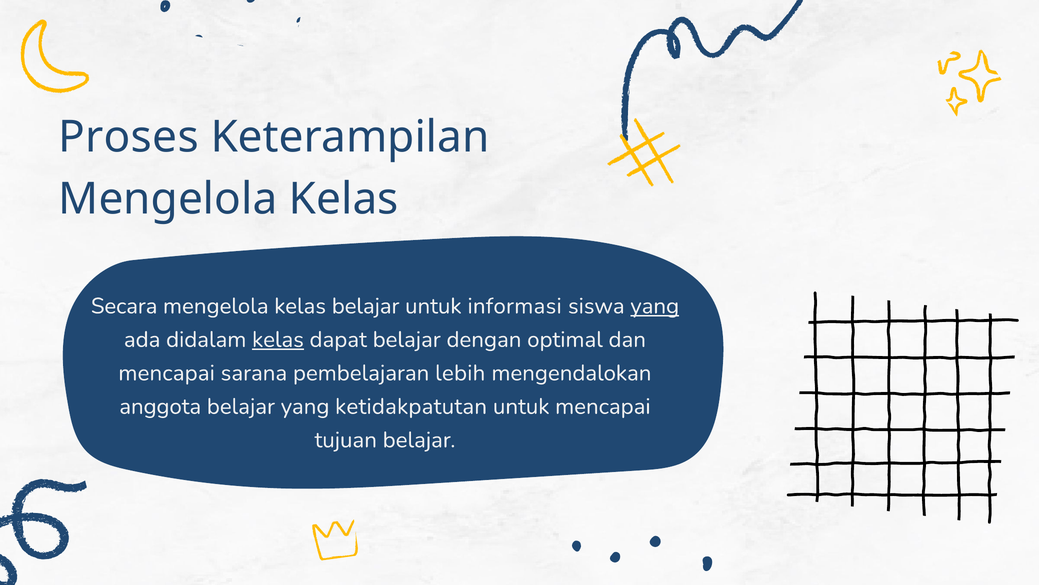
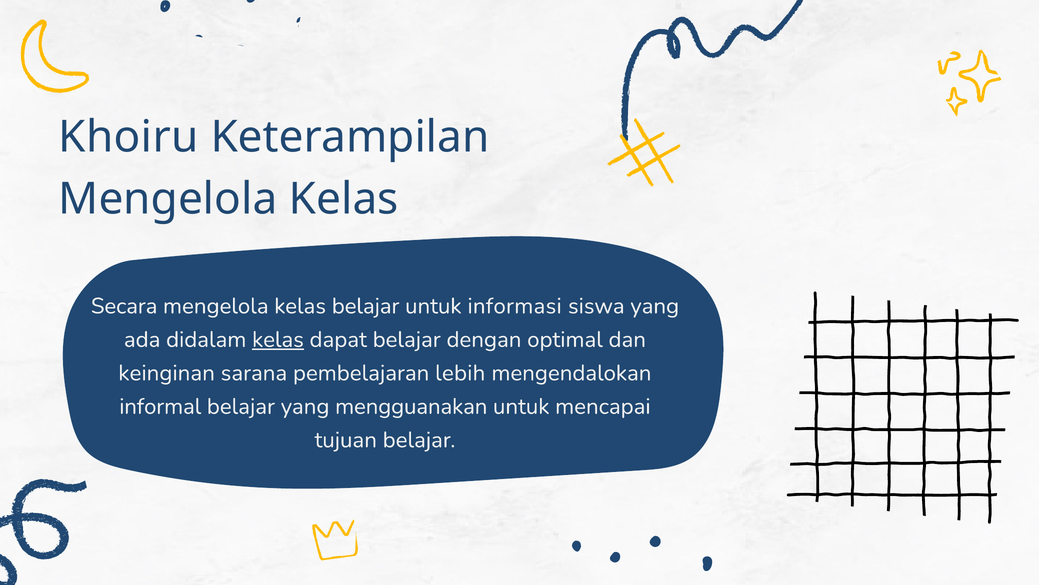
Proses: Proses -> Khoiru (129, 137)
yang underline: present -> none (655, 306)
mencapai: mencapai -> keinginan (167, 373)
anggota: anggota -> informal (160, 406)
ketidakpatutan: ketidakpatutan -> mengguanakan (411, 406)
